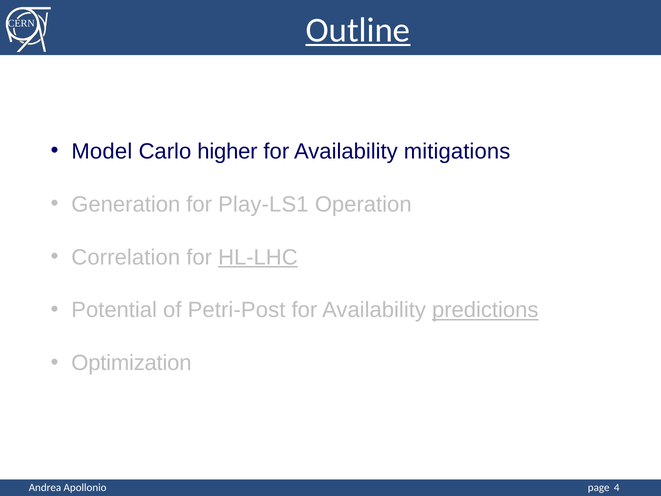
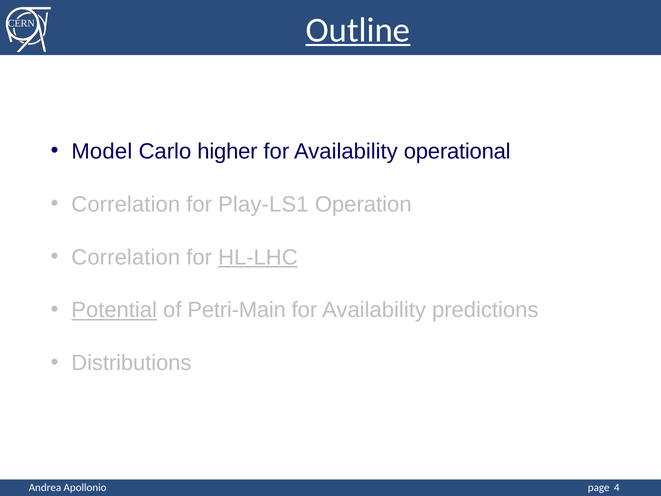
mitigations: mitigations -> operational (457, 151)
Generation: Generation -> Correlation (126, 204)
Potential underline: none -> present (114, 310)
Petri-Post: Petri-Post -> Petri-Main (237, 310)
predictions underline: present -> none (485, 310)
Optimization: Optimization -> Distributions (131, 363)
